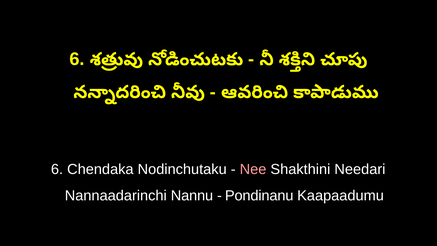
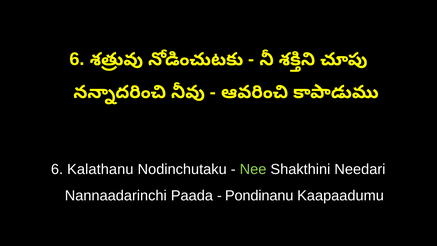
Chendaka: Chendaka -> Kalathanu (100, 169)
Nee colour: pink -> light green (253, 169)
Nannu: Nannu -> Paada (192, 195)
